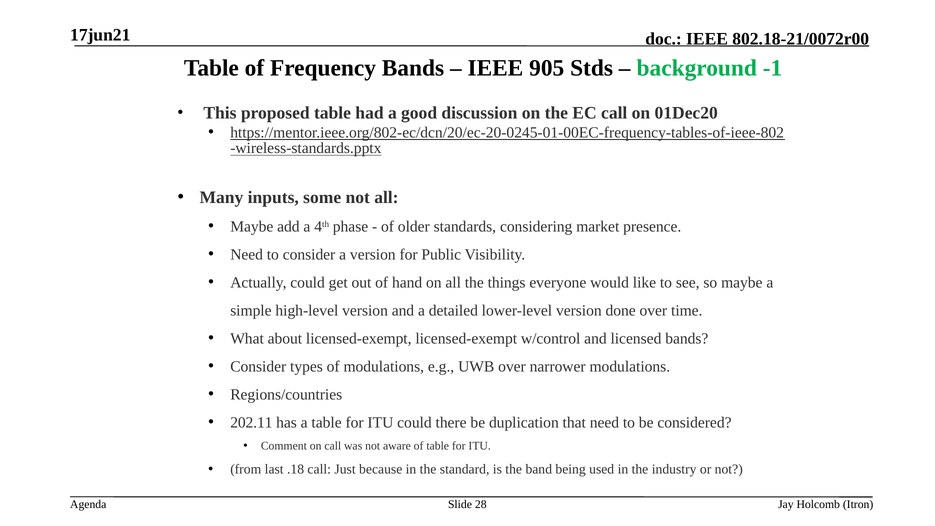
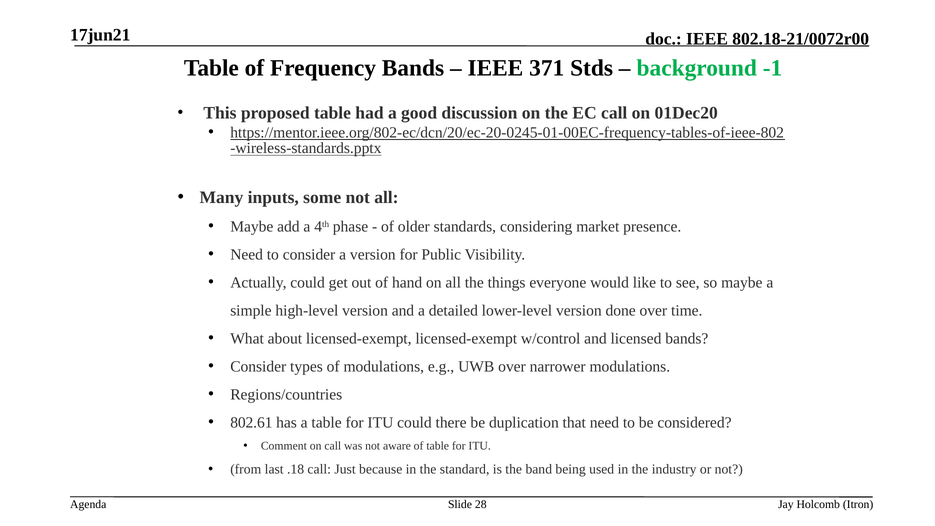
905: 905 -> 371 (547, 68)
202.11: 202.11 -> 802.61 (251, 423)
